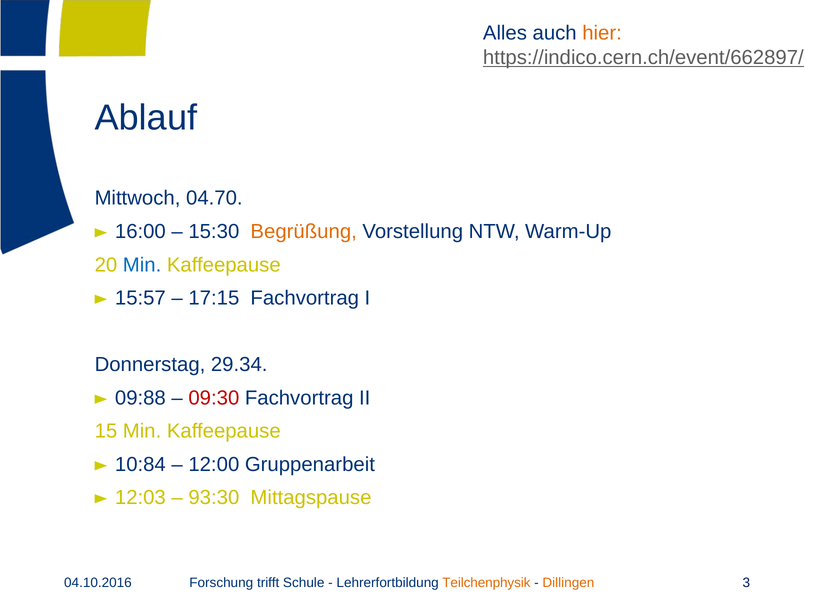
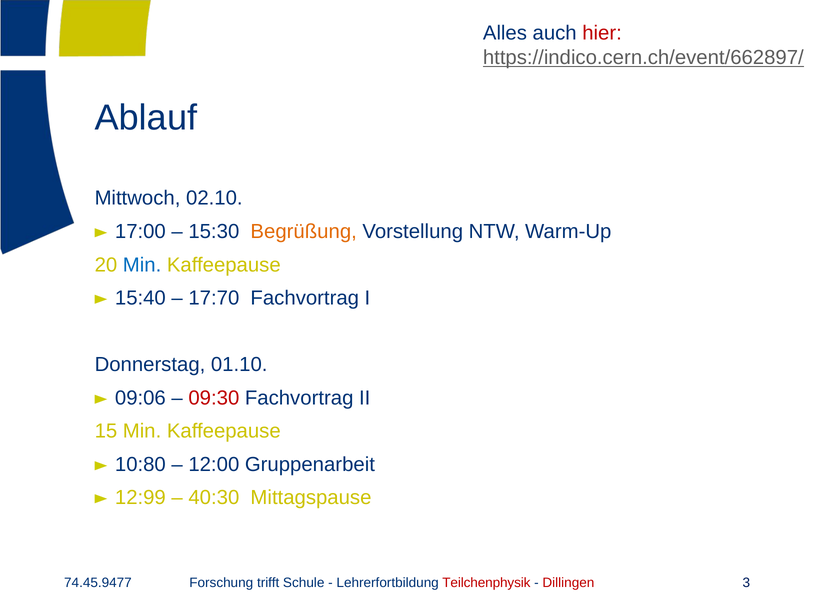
hier colour: orange -> red (602, 33)
04.70: 04.70 -> 02.10 (214, 198)
16:00: 16:00 -> 17:00 (140, 232)
15:57: 15:57 -> 15:40 (140, 298)
17:15: 17:15 -> 17:70 (214, 298)
29.34: 29.34 -> 01.10 (239, 365)
09:88: 09:88 -> 09:06 (140, 398)
10:84: 10:84 -> 10:80 (140, 465)
12:03: 12:03 -> 12:99 (140, 498)
93:30: 93:30 -> 40:30 (214, 498)
04.10.2016: 04.10.2016 -> 74.45.9477 (98, 583)
Teilchenphysik colour: orange -> red (486, 583)
Dillingen colour: orange -> red (568, 583)
